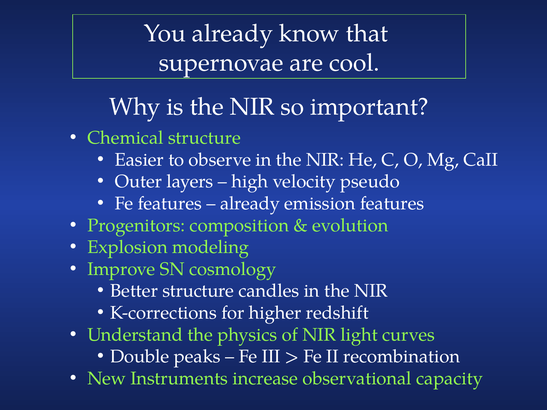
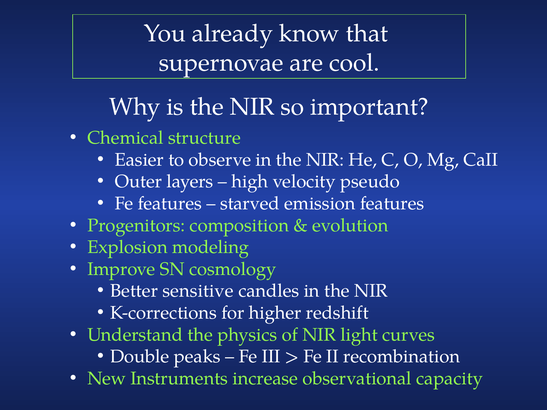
already: already -> starved (250, 204)
Better structure: structure -> sensitive (198, 291)
